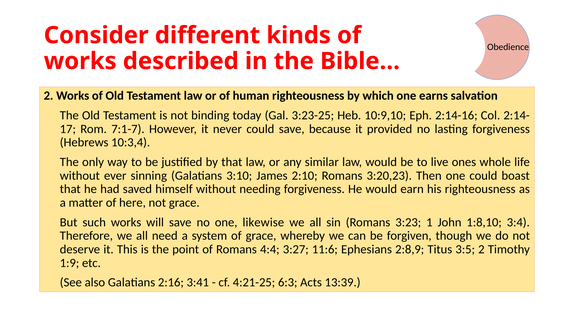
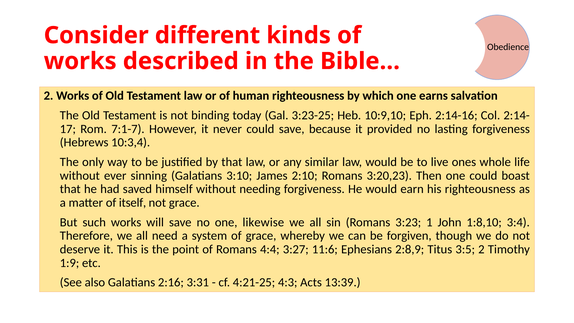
here: here -> itself (133, 203)
3:41: 3:41 -> 3:31 (198, 282)
6:3: 6:3 -> 4:3 (288, 282)
